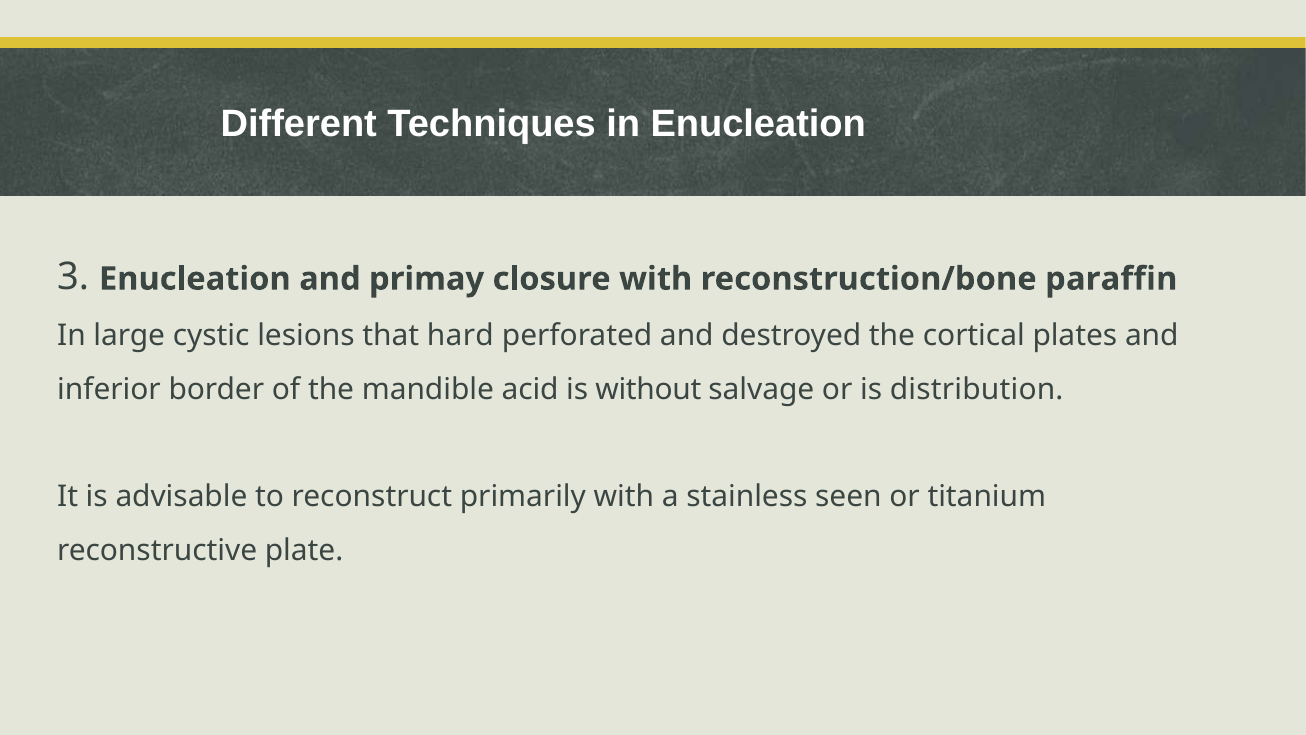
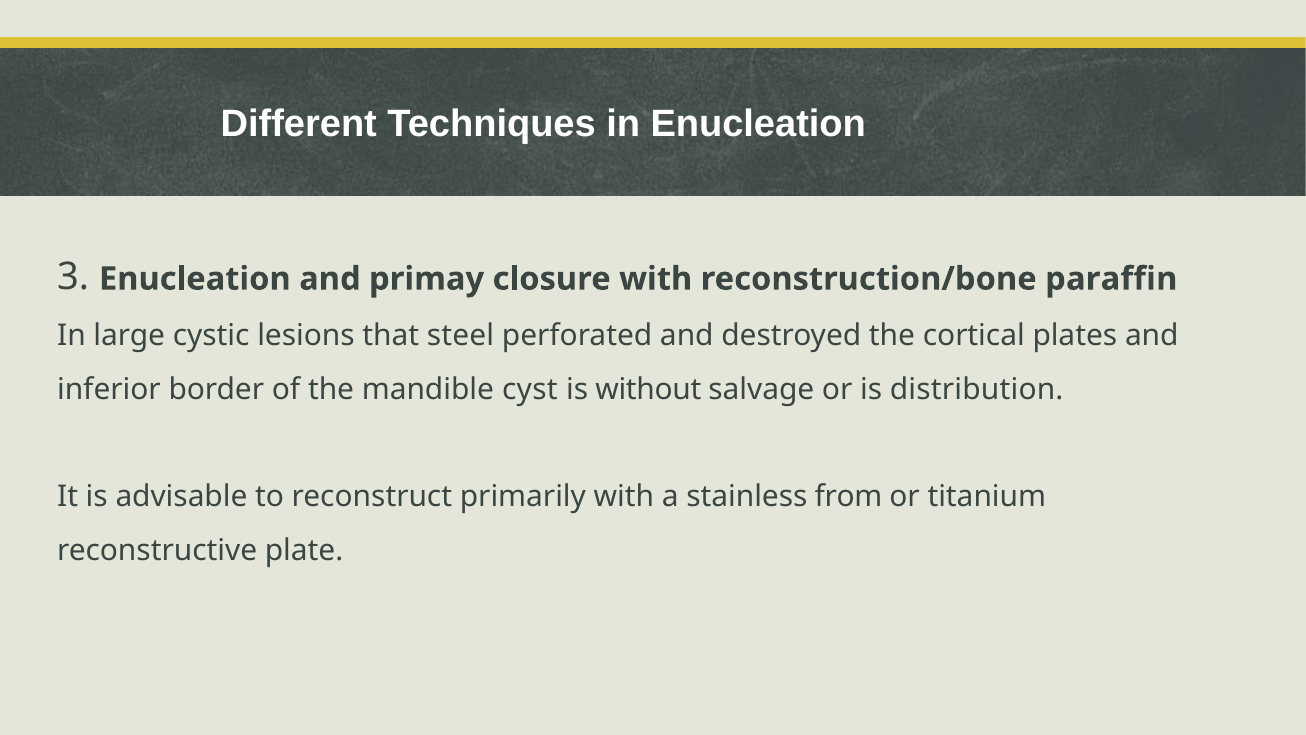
hard: hard -> steel (460, 335)
acid: acid -> cyst (530, 389)
seen: seen -> from (848, 497)
